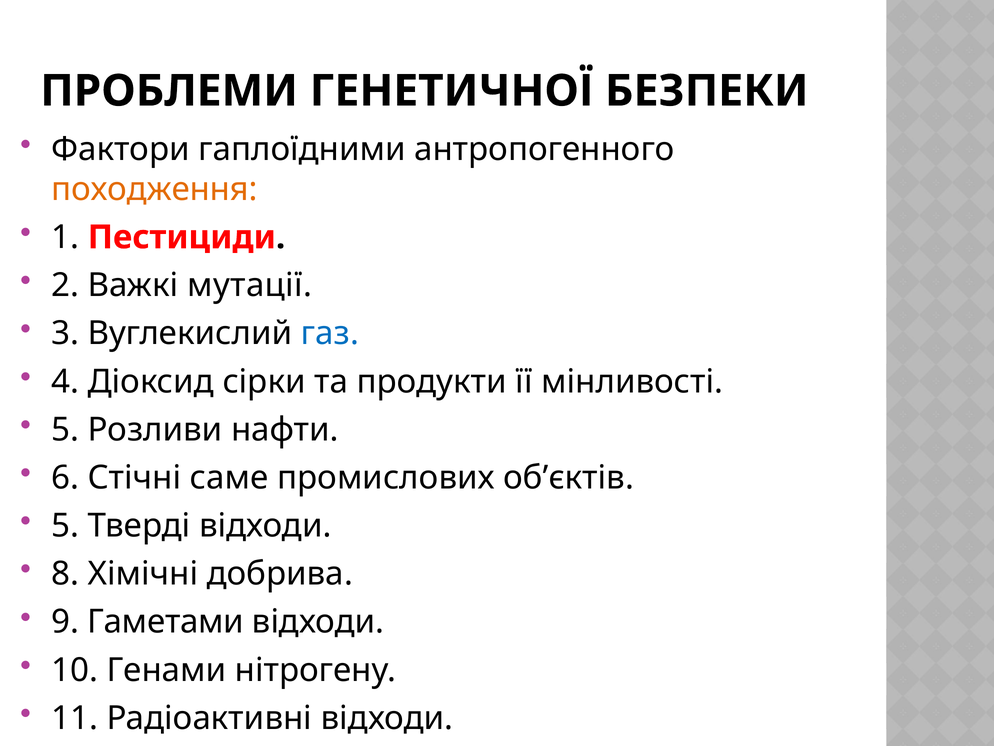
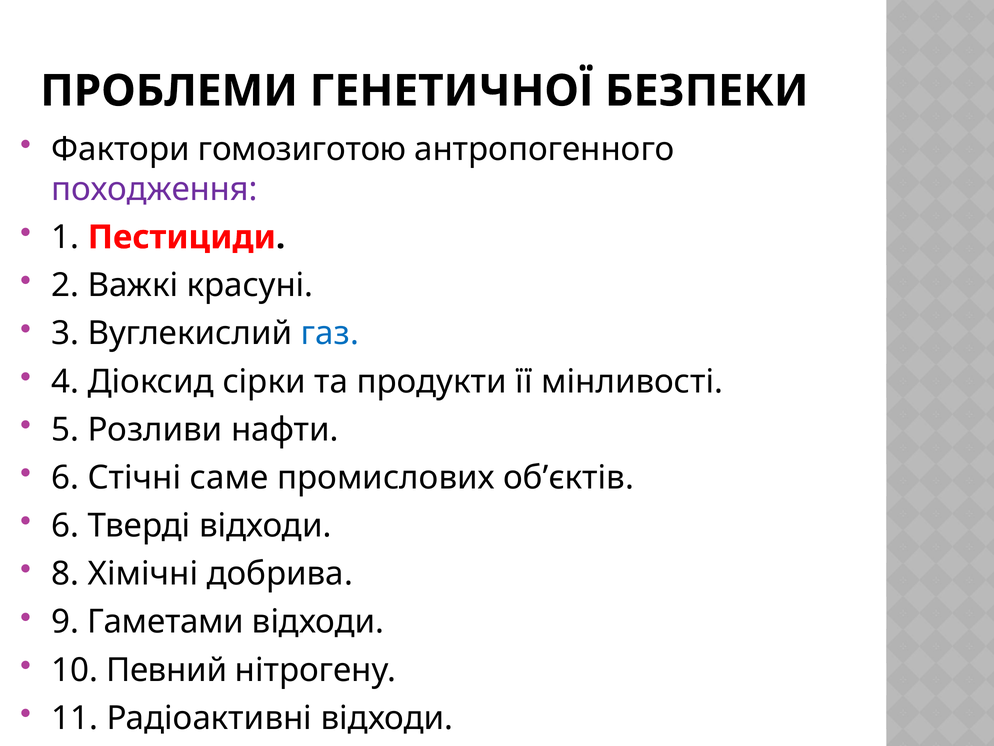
гаплоїдними: гаплоїдними -> гомозиготою (302, 149)
походження colour: orange -> purple (155, 189)
мутації: мутації -> красуні (250, 285)
5: 5 -> 6 (65, 526)
Генами: Генами -> Певний (167, 670)
